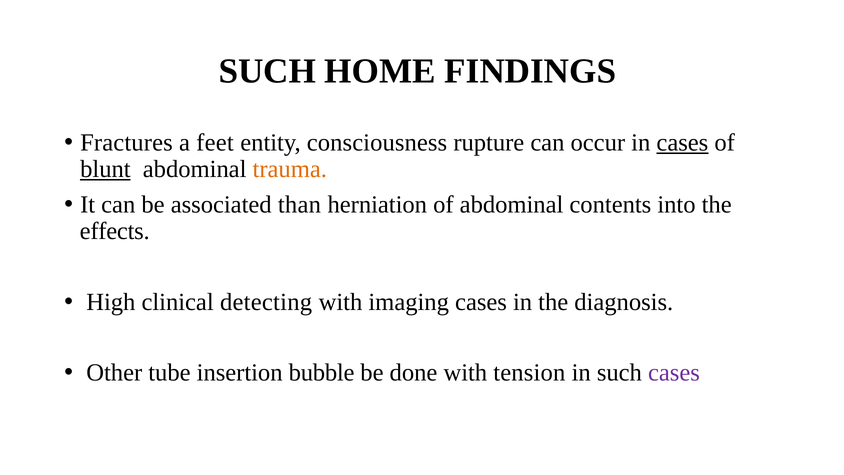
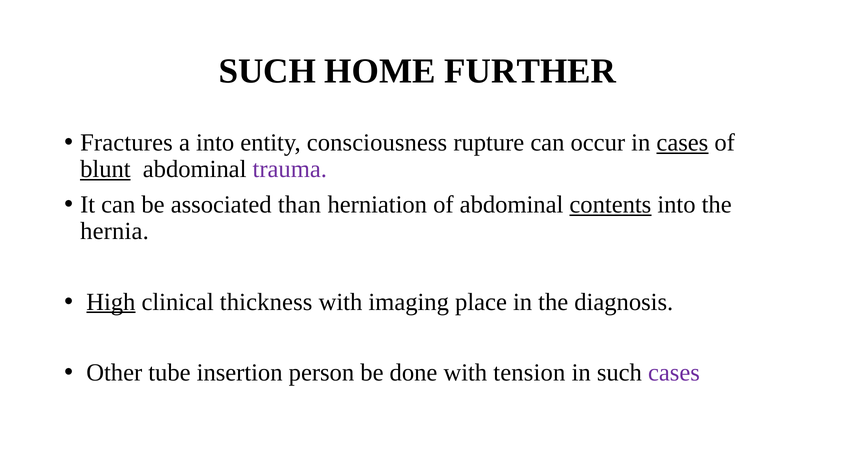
FINDINGS: FINDINGS -> FURTHER (530, 71)
a feet: feet -> into (215, 143)
trauma colour: orange -> purple (290, 169)
contents underline: none -> present (610, 205)
effects: effects -> hernia (115, 231)
High underline: none -> present (111, 302)
detecting: detecting -> thickness (266, 302)
imaging cases: cases -> place (481, 302)
bubble: bubble -> person (321, 372)
